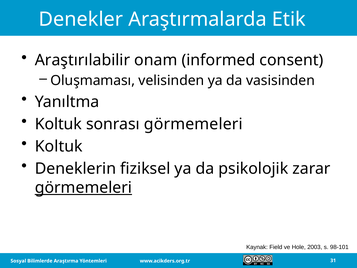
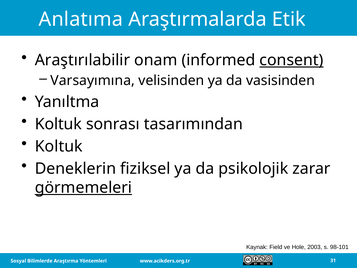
Denekler: Denekler -> Anlatıma (81, 19)
consent underline: none -> present (291, 60)
Oluşmaması: Oluşmaması -> Varsayımına (93, 81)
sonrası görmemeleri: görmemeleri -> tasarımından (193, 124)
